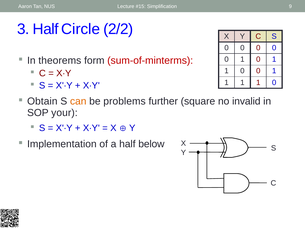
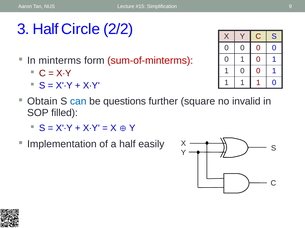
theorems: theorems -> minterms (60, 61)
can colour: orange -> blue (78, 102)
problems: problems -> questions (125, 102)
your: your -> filled (65, 113)
below: below -> easily (151, 145)
